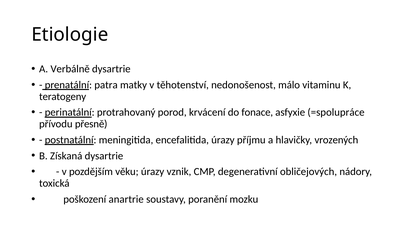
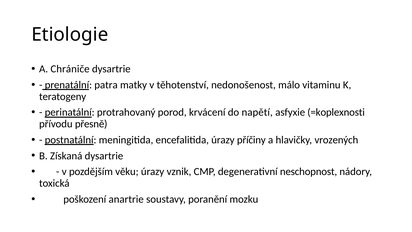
Verbálně: Verbálně -> Chrániče (70, 69)
fonace: fonace -> napětí (257, 112)
=spolupráce: =spolupráce -> =koplexnosti (336, 112)
příjmu: příjmu -> příčiny (251, 140)
obličejových: obličejových -> neschopnost (309, 172)
